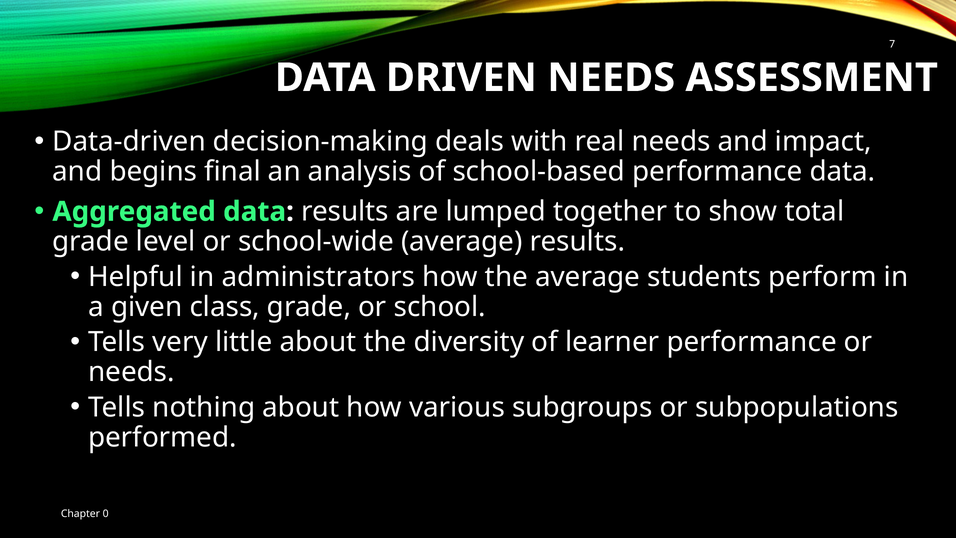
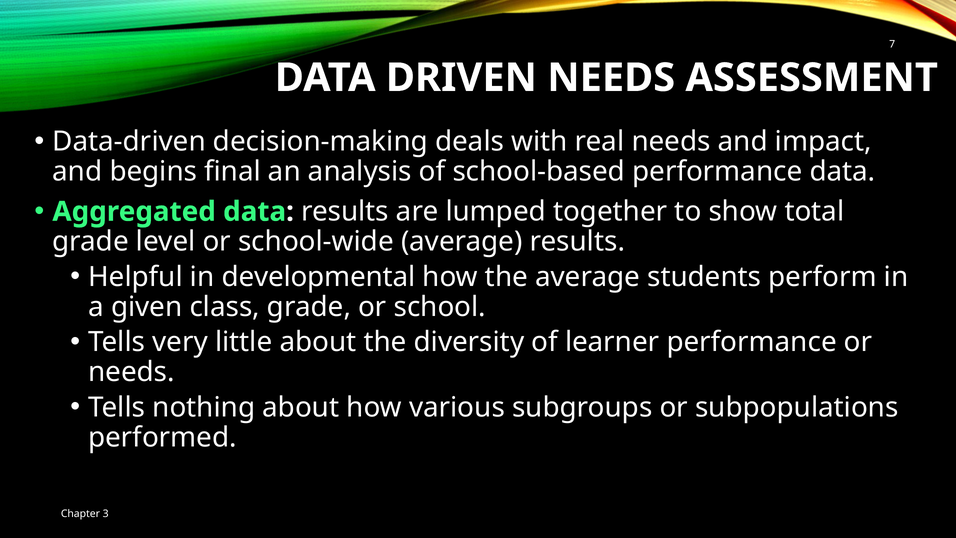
administrators: administrators -> developmental (318, 277)
0: 0 -> 3 (106, 513)
